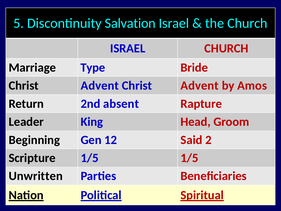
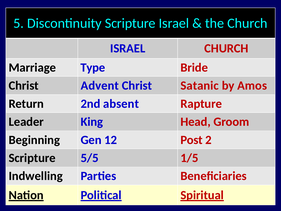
Discontinuity Salvation: Salvation -> Scripture (130, 23)
Advent: Advent -> Satanic (200, 86)
Said: Said -> Post (192, 140)
Scripture 1/5: 1/5 -> 5/5 (90, 158)
Unwritten: Unwritten -> Indwelling (36, 176)
